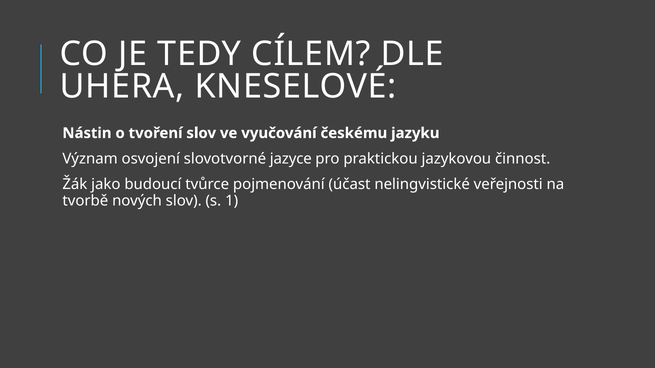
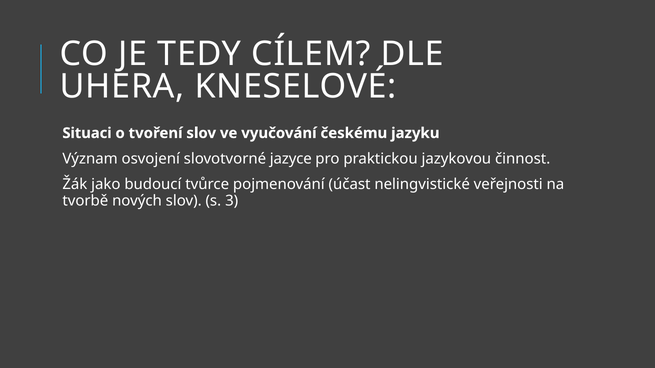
Nástin: Nástin -> Situaci (87, 133)
1: 1 -> 3 (232, 201)
